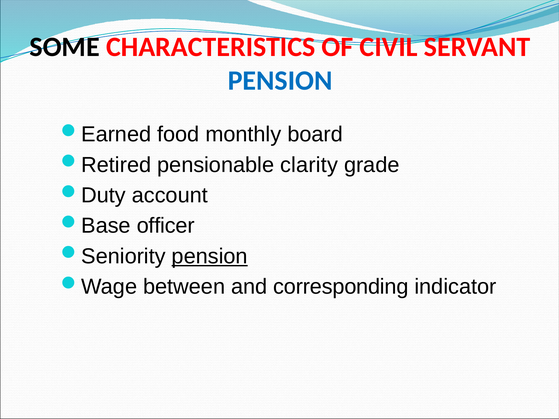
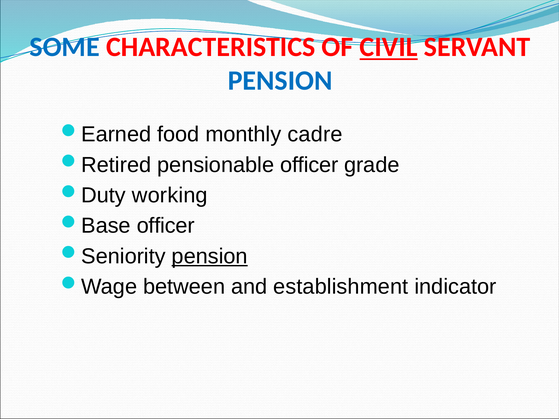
SOME colour: black -> blue (65, 47)
CIVIL underline: none -> present (389, 47)
board: board -> cadre (315, 135)
pensionable clarity: clarity -> officer (309, 165)
account: account -> working (170, 195)
corresponding: corresponding -> establishment (341, 287)
